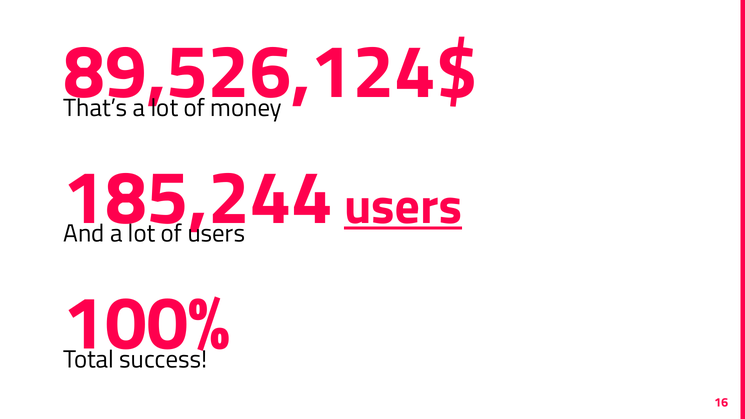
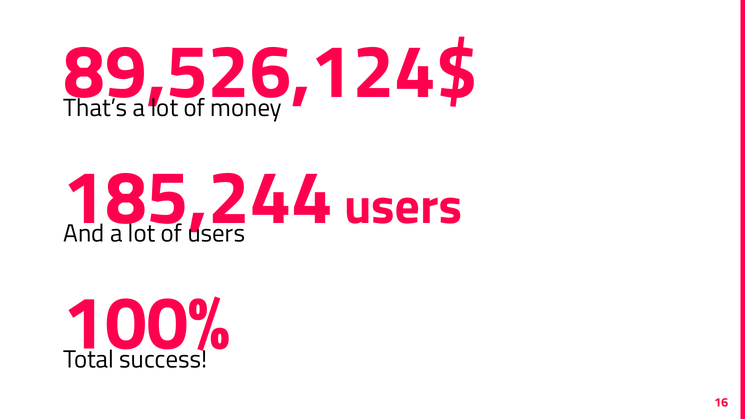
users underline: present -> none (403, 207)
